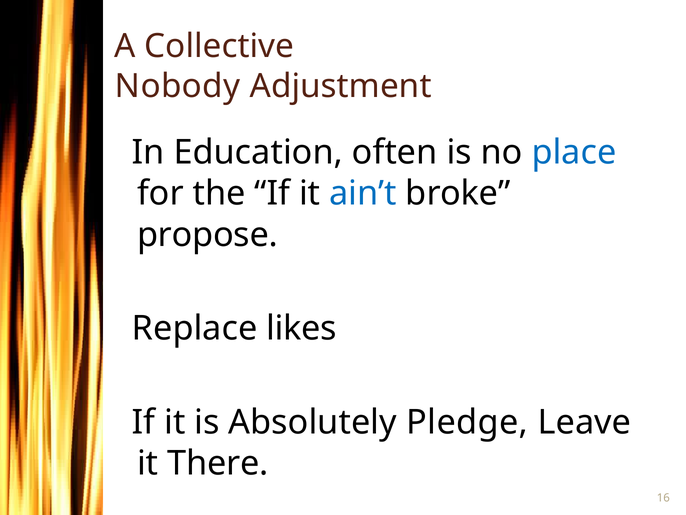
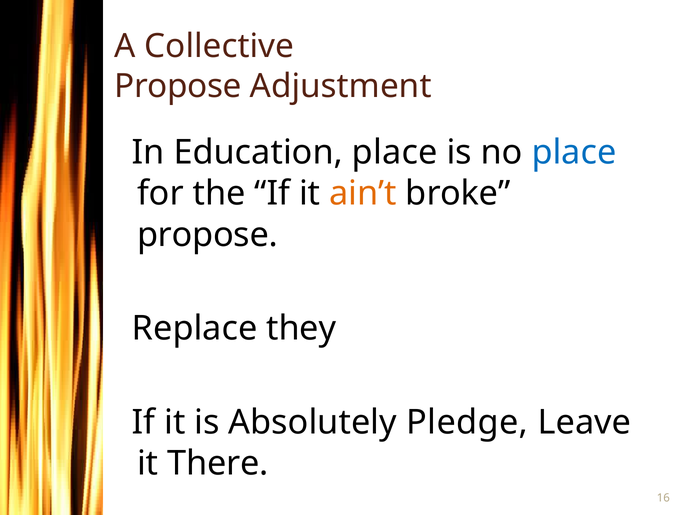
Nobody: Nobody -> Propose (178, 86)
Education often: often -> place (395, 152)
ain’t colour: blue -> orange (363, 193)
likes: likes -> they (301, 328)
